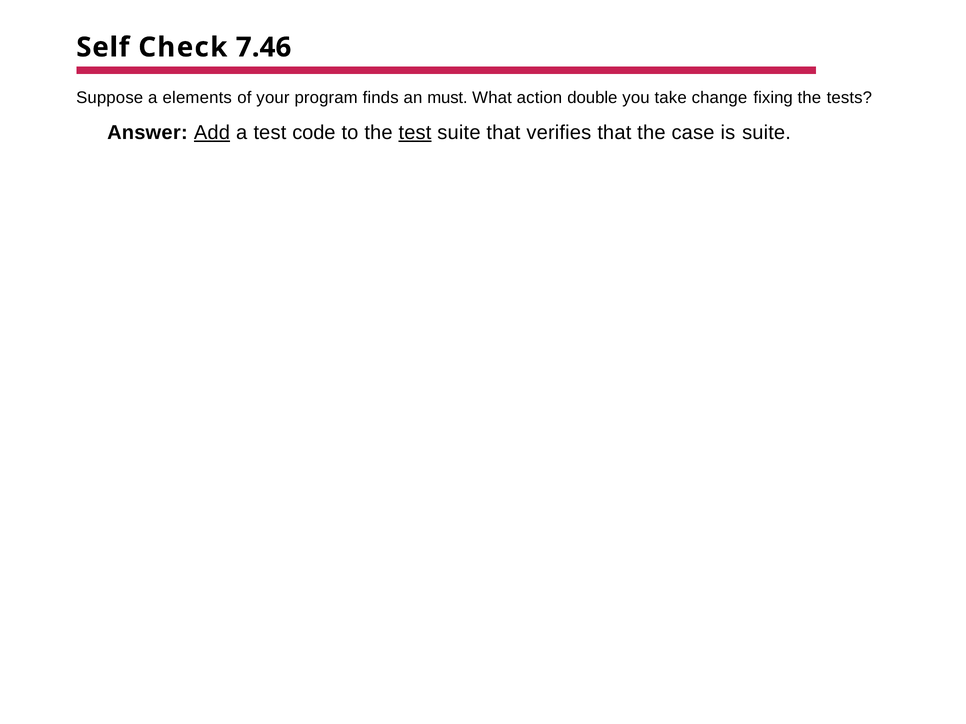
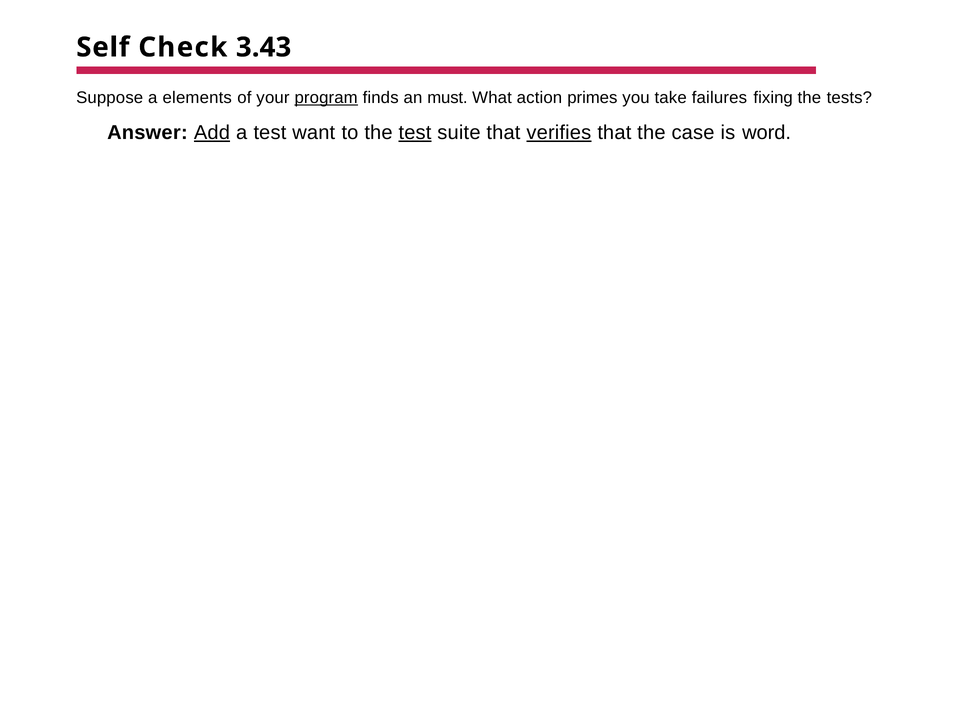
7.46: 7.46 -> 3.43 (264, 47)
program underline: none -> present (326, 98)
double: double -> primes (592, 98)
change: change -> failures (719, 98)
code: code -> want (314, 133)
verifies underline: none -> present (559, 133)
is suite: suite -> word (767, 133)
